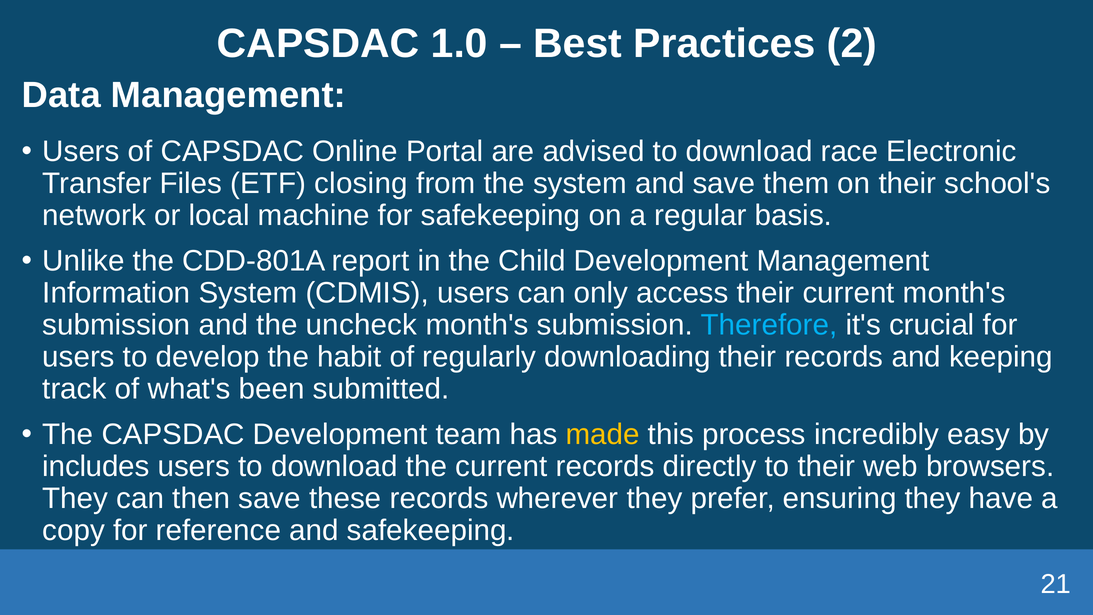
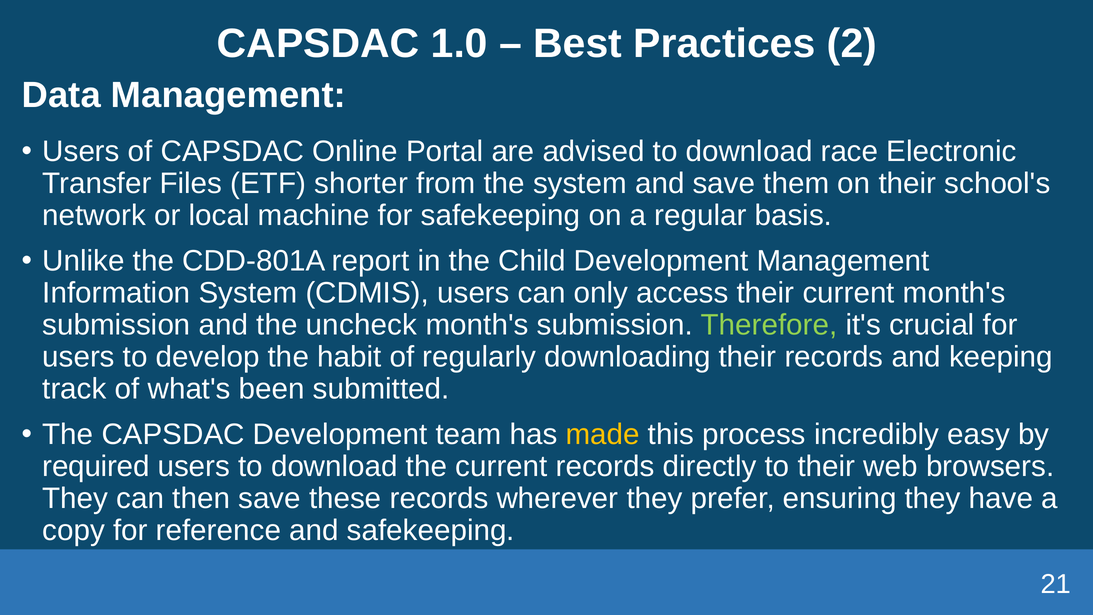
closing: closing -> shorter (361, 183)
Therefore colour: light blue -> light green (769, 325)
includes: includes -> required (96, 466)
